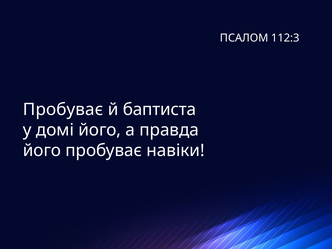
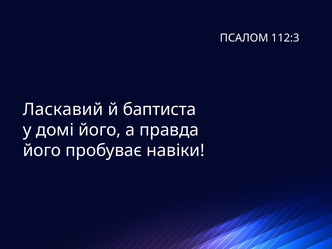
Пробуває: Пробуває -> Ласкавий (63, 109)
